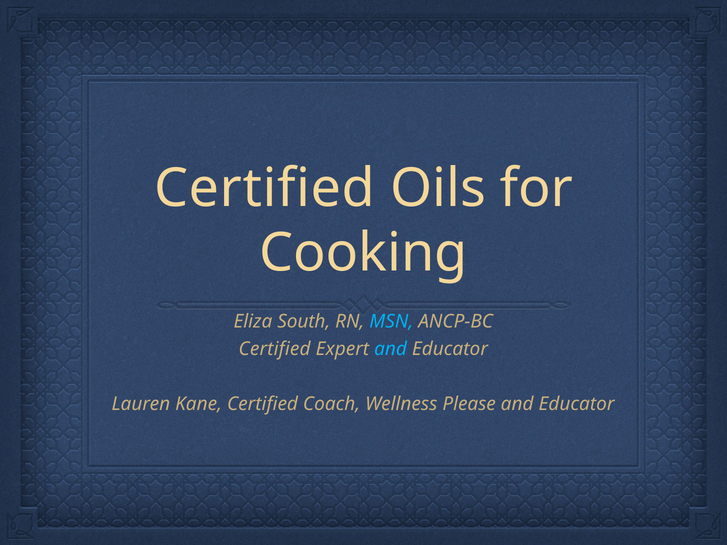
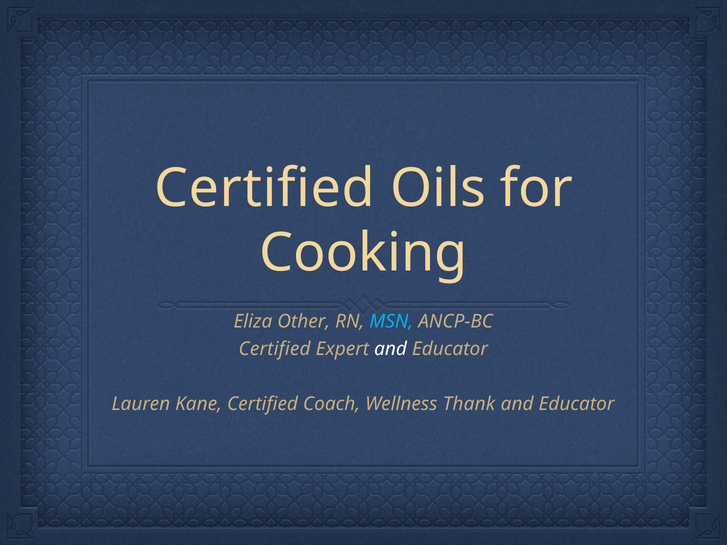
South: South -> Other (304, 322)
and colour: light blue -> white (391, 349)
Please: Please -> Thank (469, 404)
